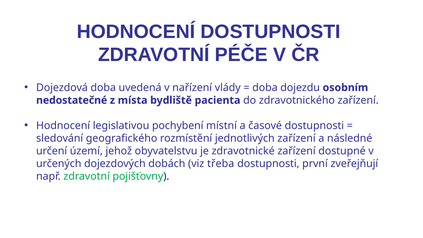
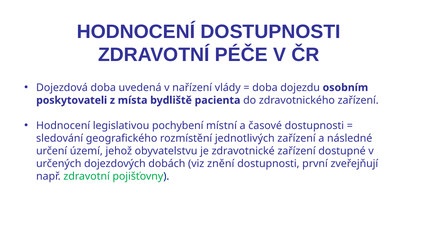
nedostatečné: nedostatečné -> poskytovateli (72, 100)
třeba: třeba -> znění (221, 164)
